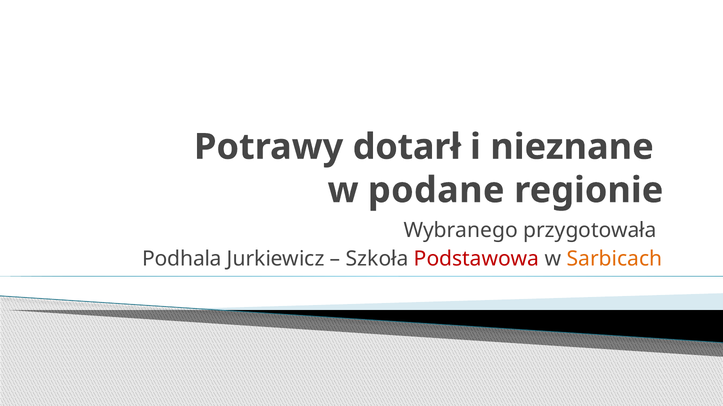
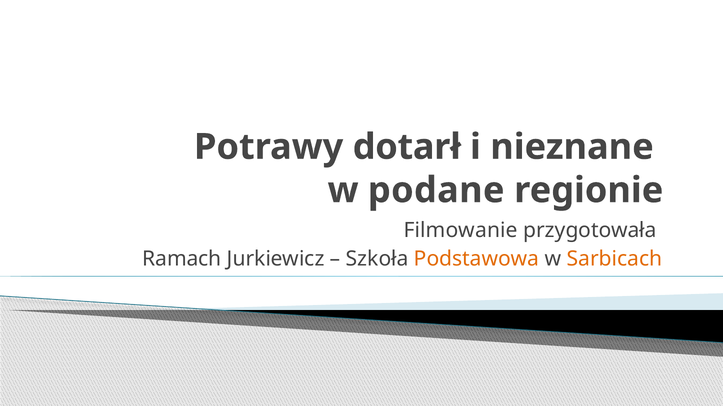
Wybranego: Wybranego -> Filmowanie (461, 231)
Podhala: Podhala -> Ramach (182, 259)
Podstawowa colour: red -> orange (477, 259)
